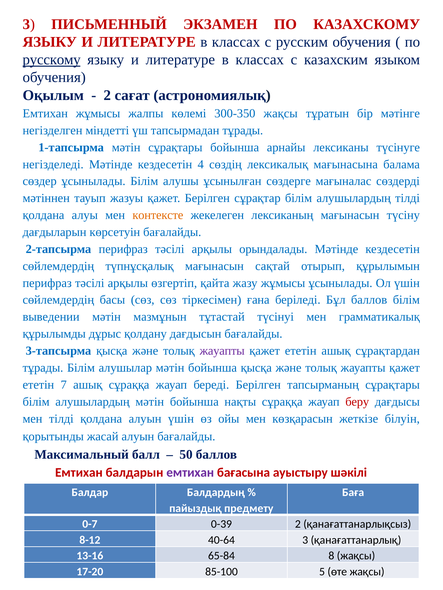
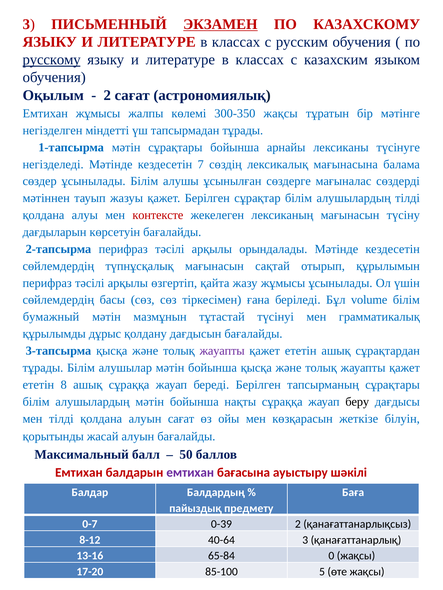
ЭКЗАМЕН underline: none -> present (220, 24)
4: 4 -> 7 (201, 164)
контексте colour: orange -> red (158, 215)
Бұл баллов: баллов -> volume (369, 300)
выведении: выведении -> бумажный (51, 317)
7: 7 -> 8 (64, 385)
беру colour: red -> black (357, 402)
алуын үшін: үшін -> сағат (181, 419)
8: 8 -> 0 (331, 556)
